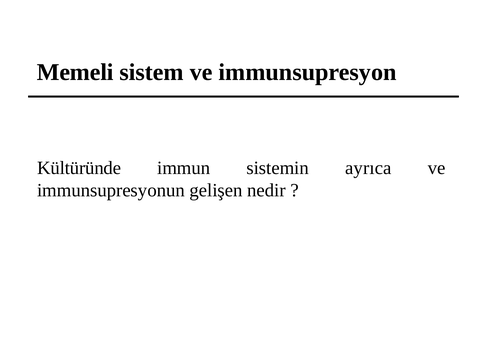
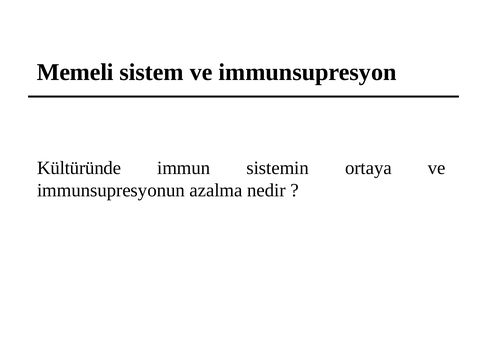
ayrıca: ayrıca -> ortaya (368, 168)
gelişen: gelişen -> azalma (216, 190)
